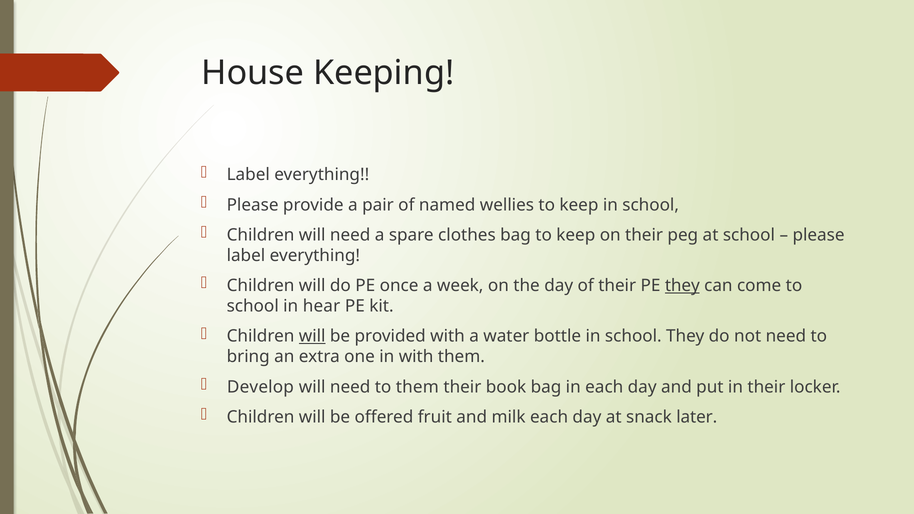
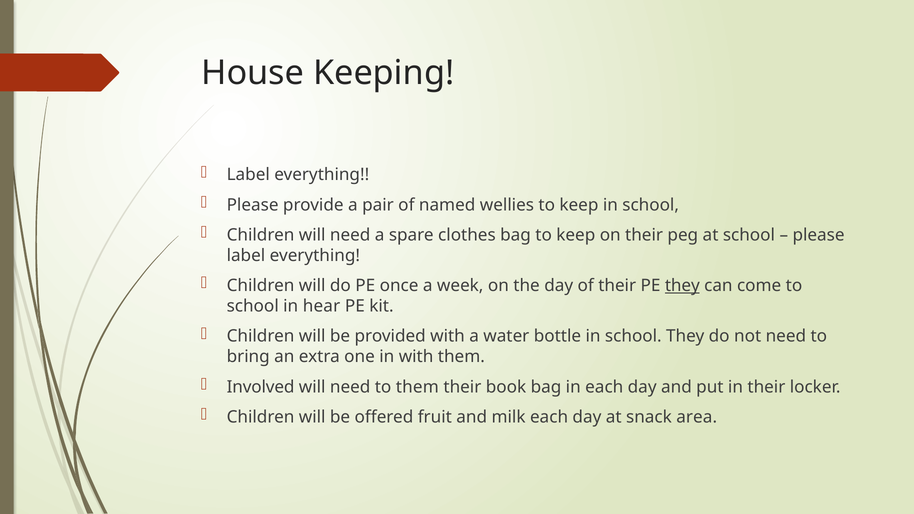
will underline: present -> none (312, 336)
Develop: Develop -> Involved (261, 387)
later: later -> area (697, 417)
